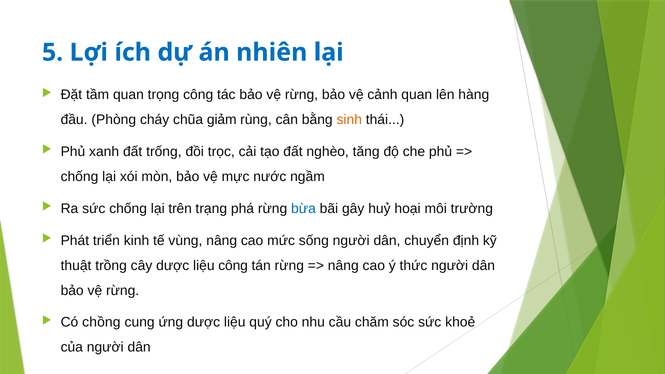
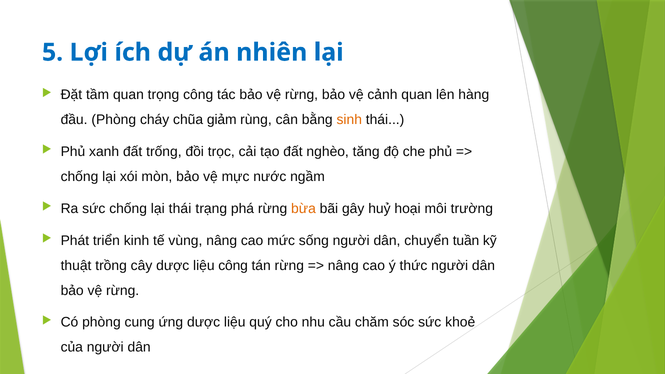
lại trên: trên -> thái (180, 209)
bừa colour: blue -> orange (303, 209)
định: định -> tuần (466, 241)
Có chồng: chồng -> phòng (101, 322)
